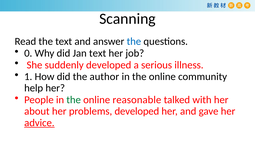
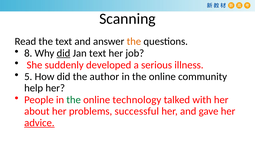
the colour: blue -> orange (134, 42)
0: 0 -> 8 (28, 53)
did underline: none -> present (63, 53)
1: 1 -> 5 (28, 77)
reasonable: reasonable -> technology (137, 100)
problems developed: developed -> successful (137, 112)
